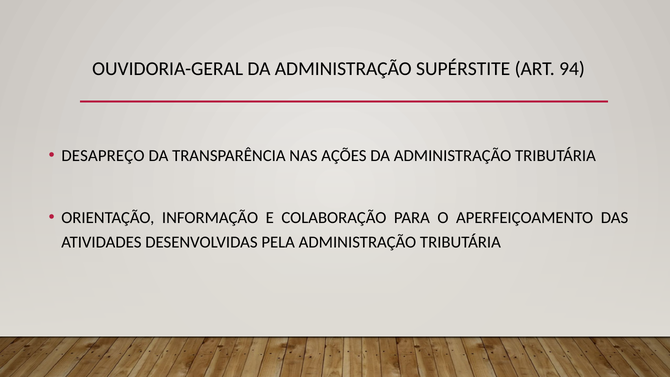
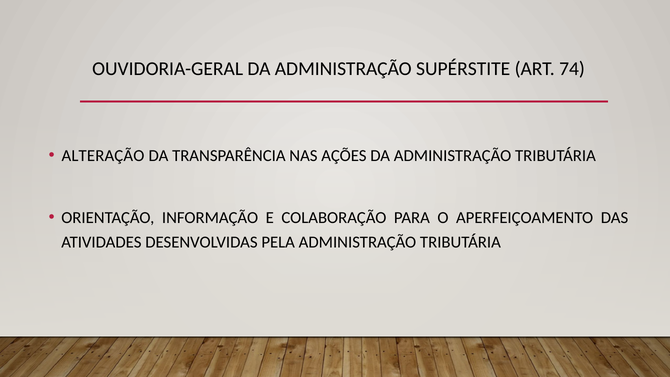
94: 94 -> 74 (572, 69)
DESAPREÇO: DESAPREÇO -> ALTERAÇÃO (103, 156)
